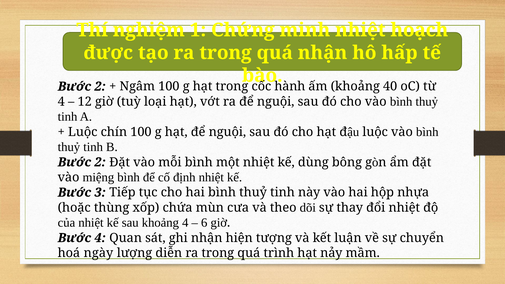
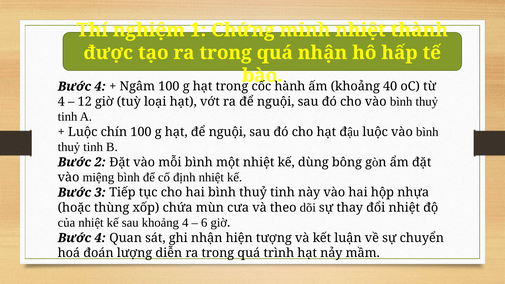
hoạch: hoạch -> thành (419, 30)
2: 2 -> 4 (100, 86)
ngày: ngày -> đoán (99, 253)
